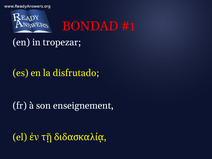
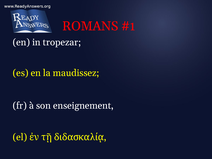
BONDAD: BONDAD -> ROMANS (90, 26)
disfrutado: disfrutado -> maudissez (76, 73)
